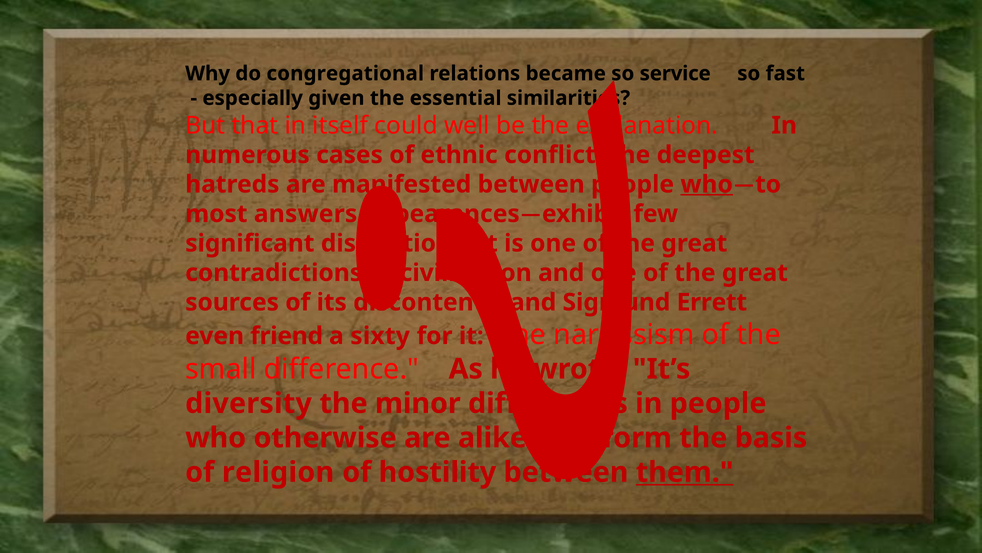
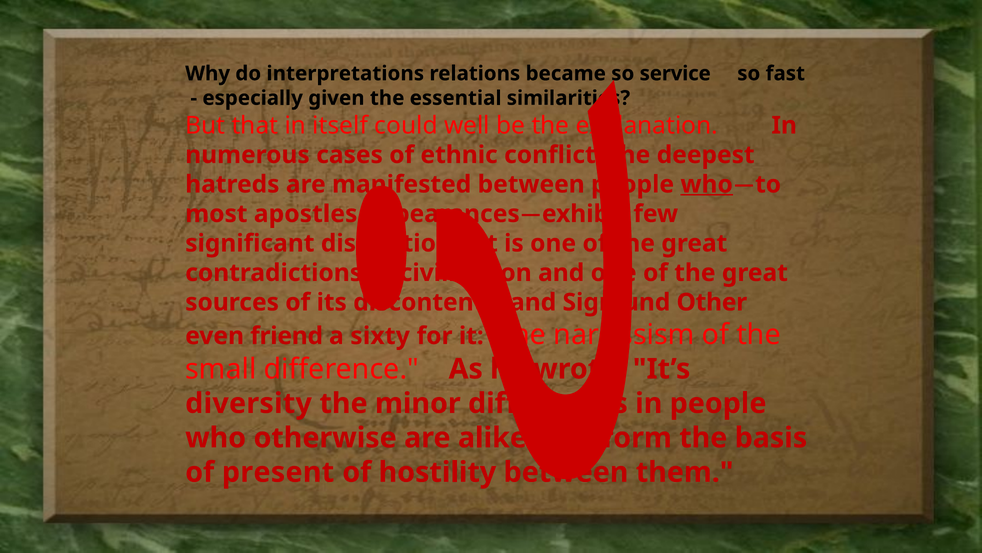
congregational: congregational -> interpretations (345, 73)
answers: answers -> apostles (306, 214)
Errett: Errett -> Other (712, 302)
religion: religion -> present (278, 472)
them underline: present -> none (685, 472)
